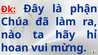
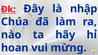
phận: phận -> nhập (84, 9)
